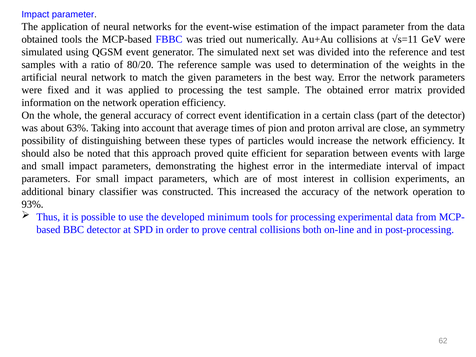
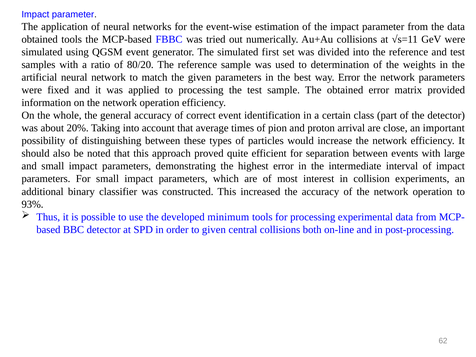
next: next -> first (270, 52)
63%: 63% -> 20% (78, 128)
symmetry: symmetry -> important (444, 128)
to prove: prove -> given (214, 230)
